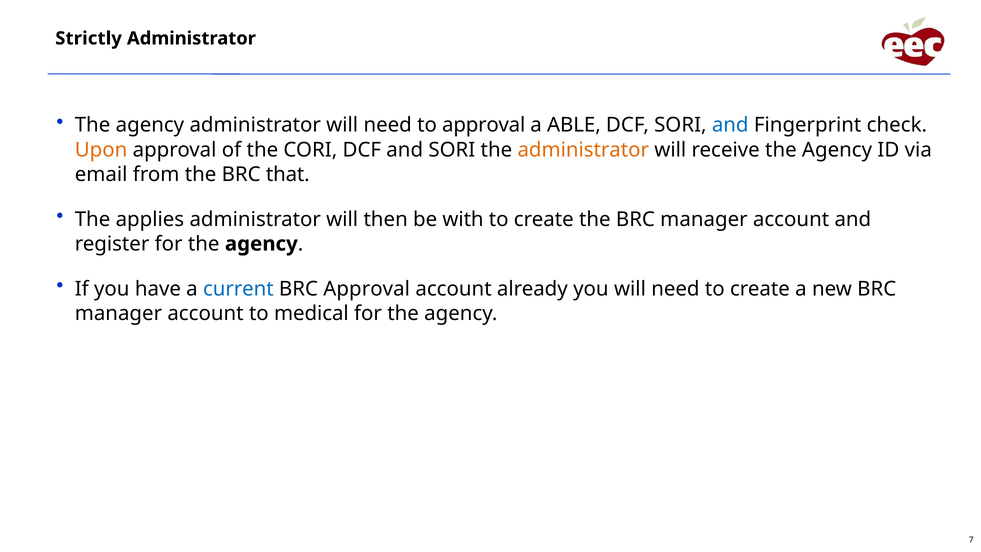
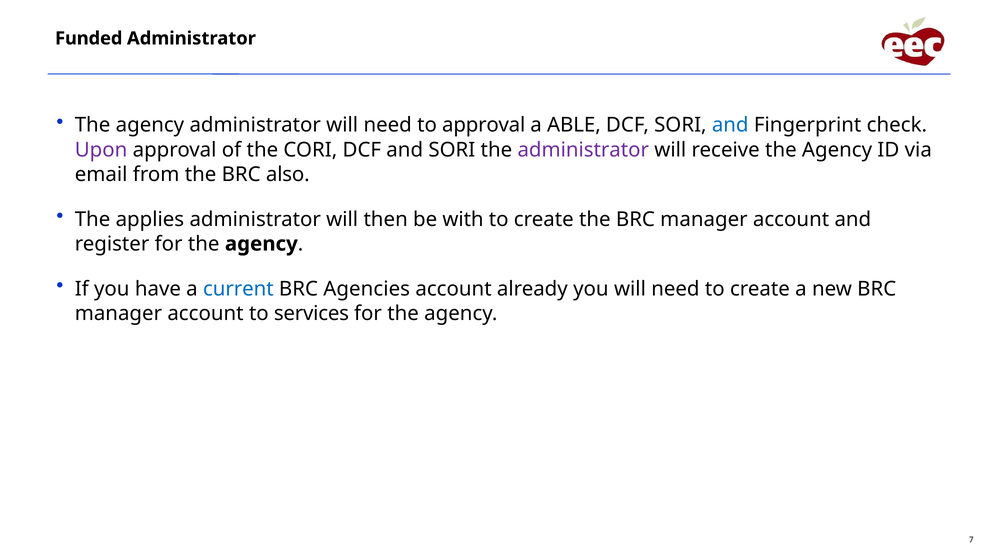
Strictly: Strictly -> Funded (89, 38)
Upon colour: orange -> purple (101, 150)
administrator colour: orange -> purple (583, 150)
that: that -> also (288, 174)
BRC Approval: Approval -> Agencies (367, 289)
medical: medical -> services (311, 313)
